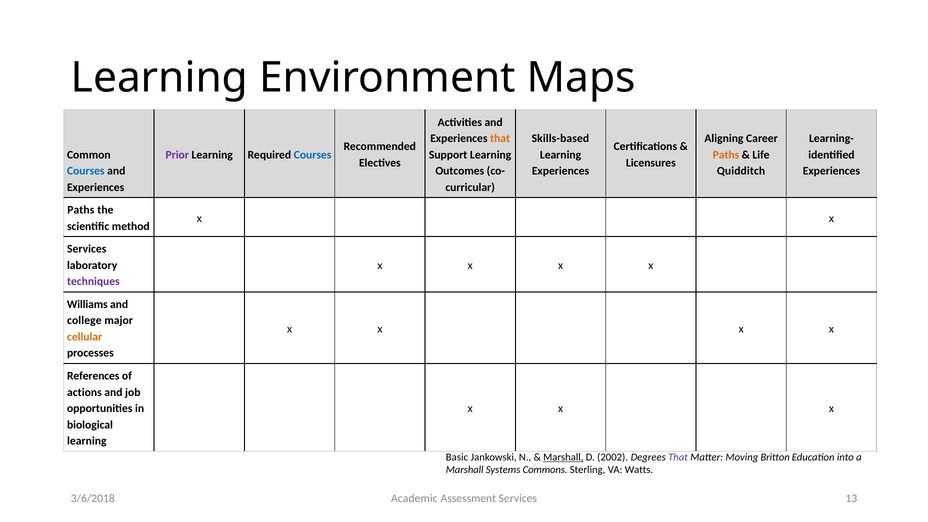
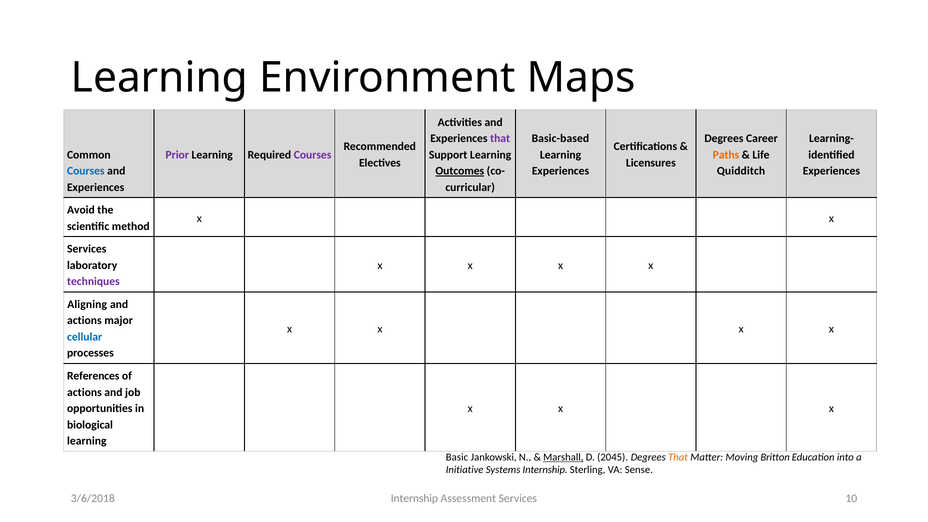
that colour: orange -> purple (500, 139)
Skills-based: Skills-based -> Basic-based (560, 139)
Aligning: Aligning -> Degrees (724, 139)
Courses colour: blue -> purple (313, 155)
Outcomes underline: none -> present (460, 171)
Paths: Paths -> Avoid (81, 210)
Williams: Williams -> Aligning (87, 304)
college: college -> actions (84, 321)
cellular colour: orange -> blue (85, 337)
2002: 2002 -> 2045 (613, 457)
That colour: purple -> orange (678, 457)
Marshall: Marshall -> Initiative (465, 470)
Systems Commons: Commons -> Internship (545, 470)
Watts: Watts -> Sense (639, 470)
Academic: Academic -> Internship (414, 498)
13: 13 -> 10 (851, 498)
